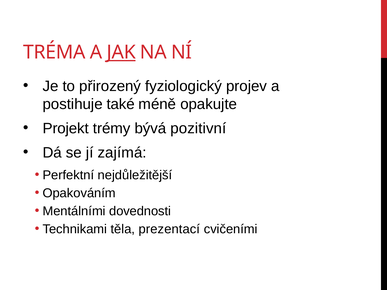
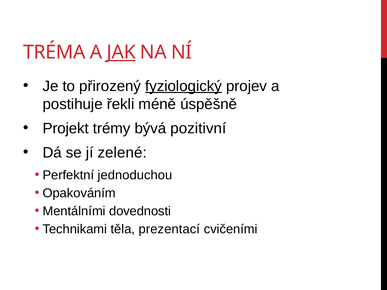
fyziologický underline: none -> present (184, 86)
také: také -> řekli (121, 104)
opakujte: opakujte -> úspěšně (209, 104)
zajímá: zajímá -> zelené (122, 153)
nejdůležitější: nejdůležitější -> jednoduchou (135, 175)
